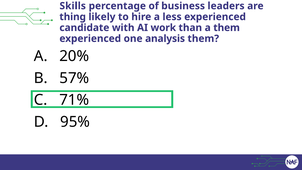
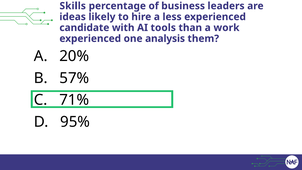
thing: thing -> ideas (73, 17)
work: work -> tools (163, 28)
a them: them -> work (227, 28)
